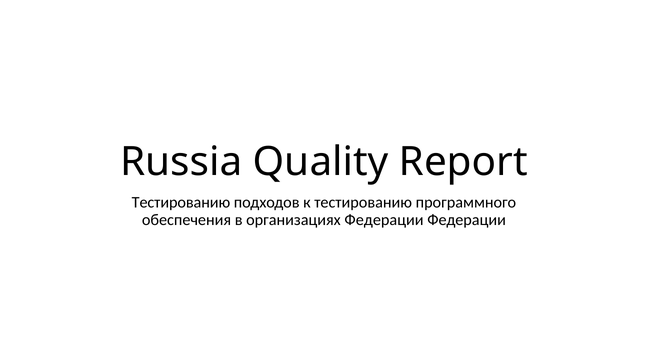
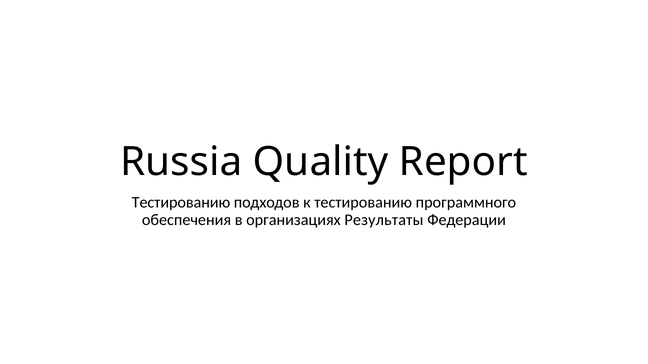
организациях Федерации: Федерации -> Результаты (384, 220)
